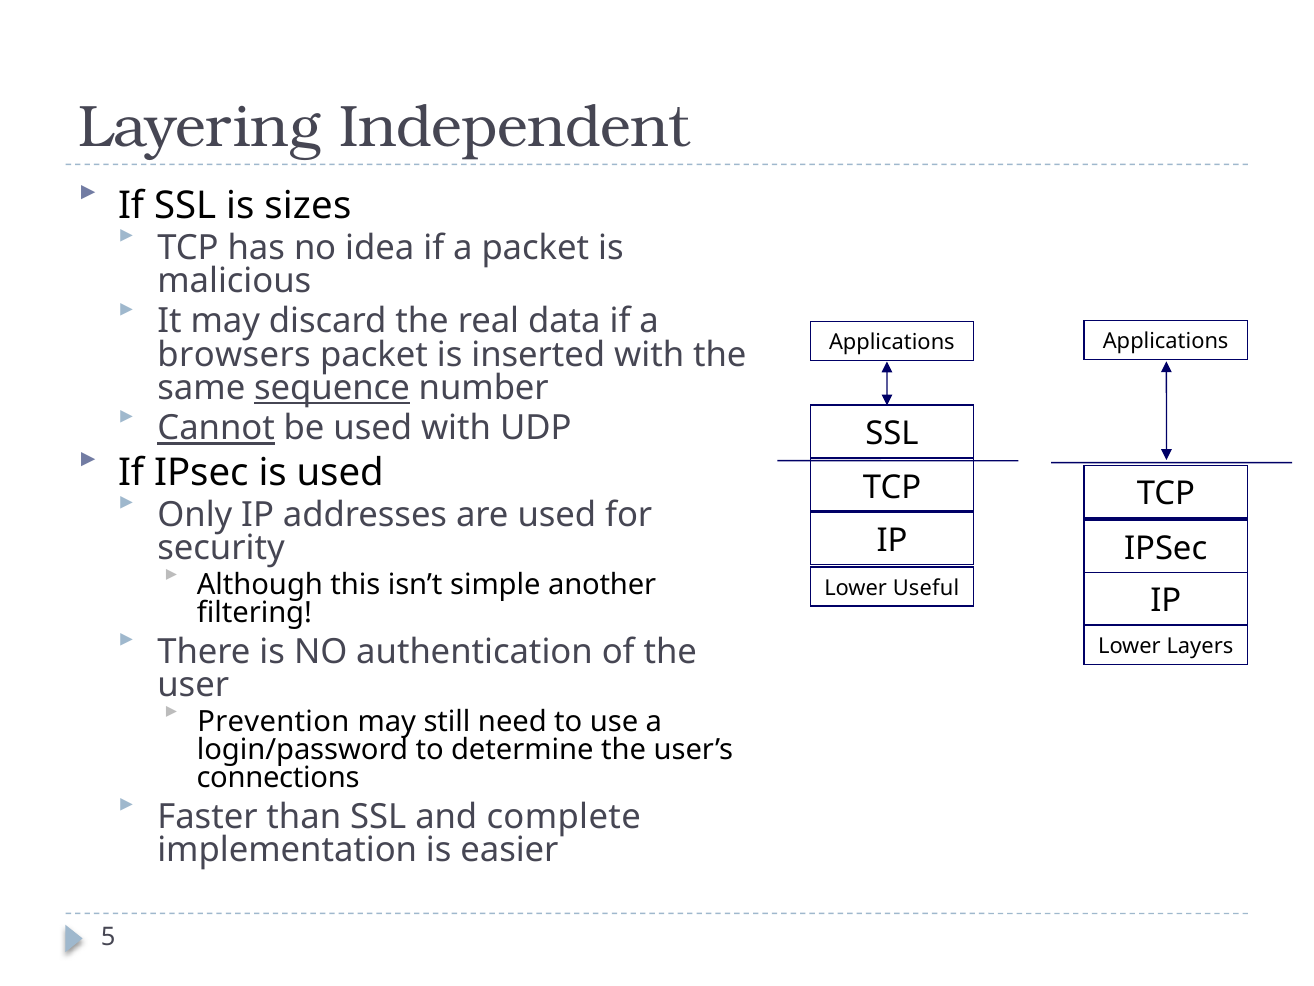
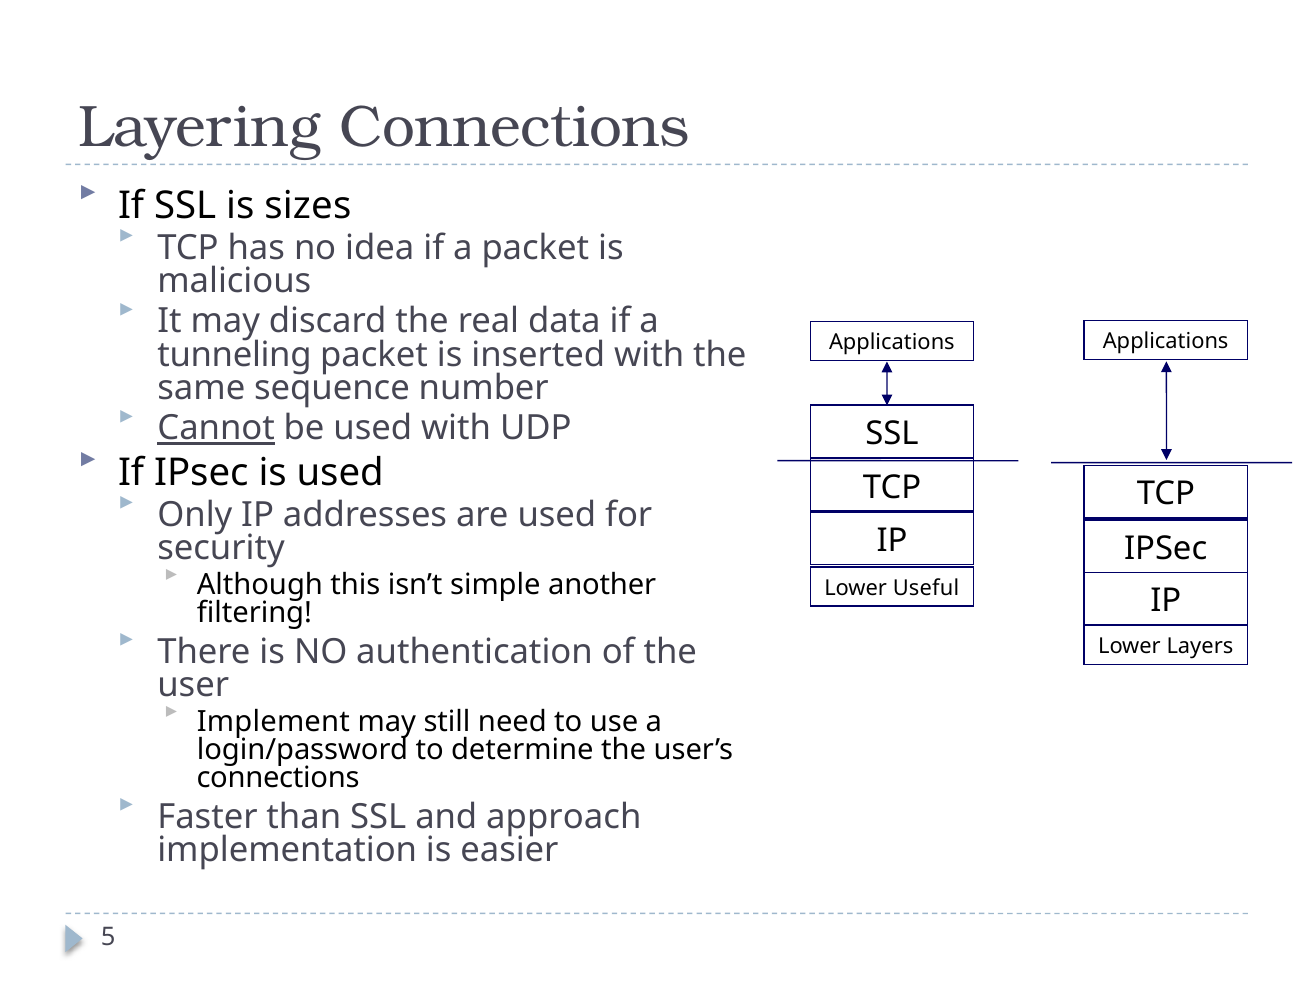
Layering Independent: Independent -> Connections (515, 127)
browsers: browsers -> tunneling (235, 355)
sequence underline: present -> none (332, 388)
Prevention: Prevention -> Implement (273, 722)
complete: complete -> approach (564, 817)
